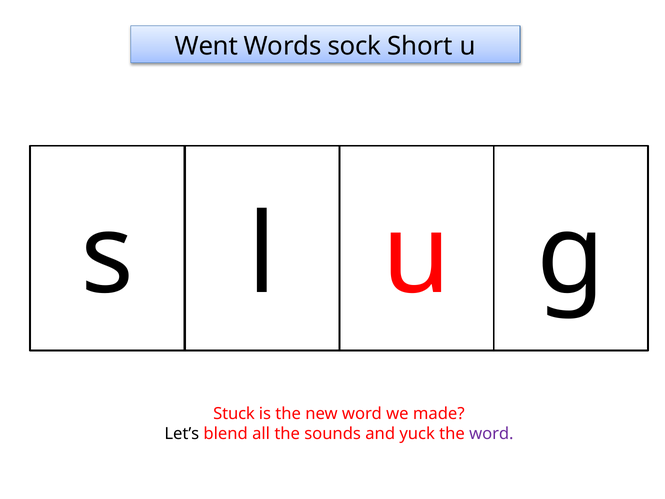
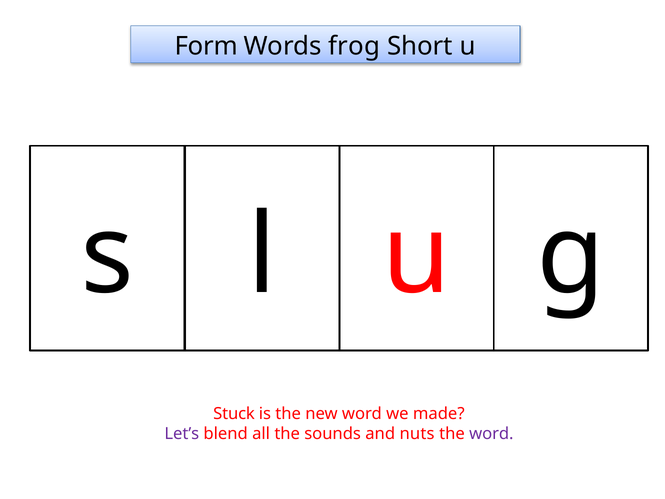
Went: Went -> Form (206, 46)
sock: sock -> frog (354, 46)
Let’s colour: black -> purple (182, 434)
yuck: yuck -> nuts (417, 434)
